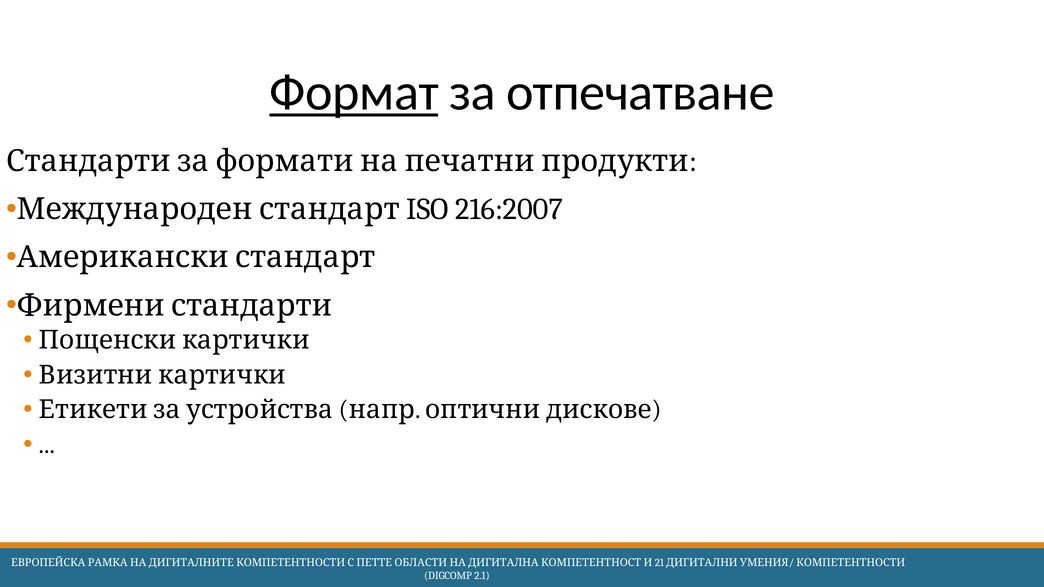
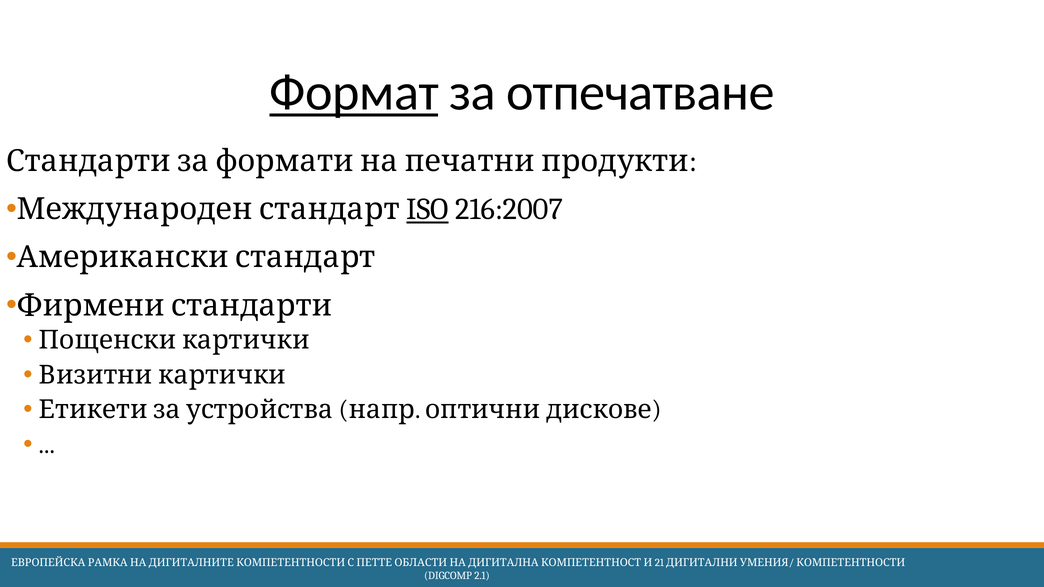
ISO underline: none -> present (427, 209)
